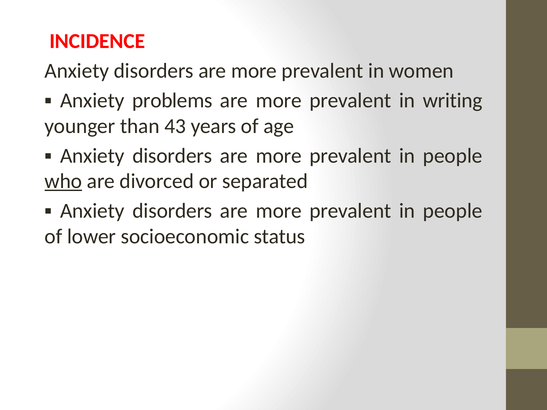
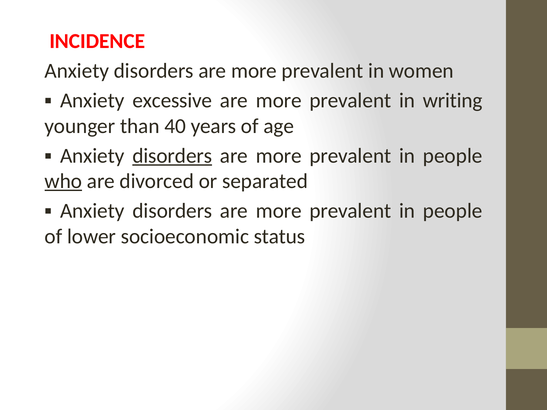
problems: problems -> excessive (172, 101)
43: 43 -> 40 (175, 126)
disorders underline: none -> present (172, 156)
